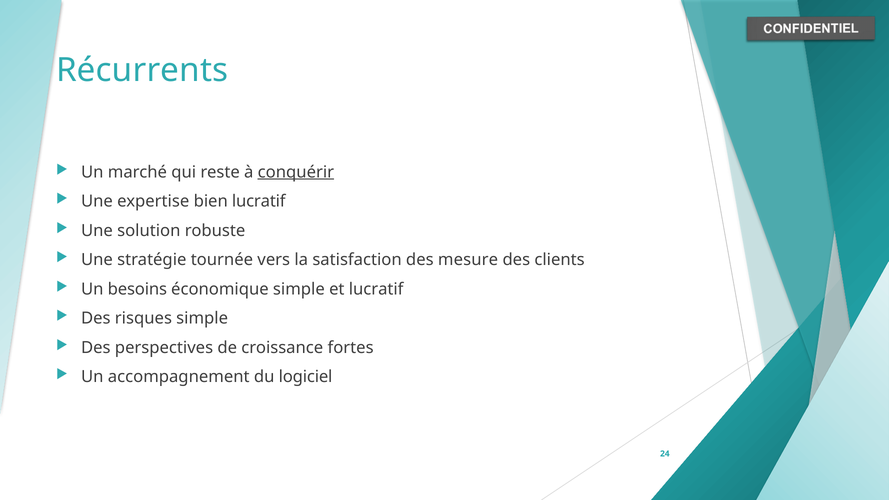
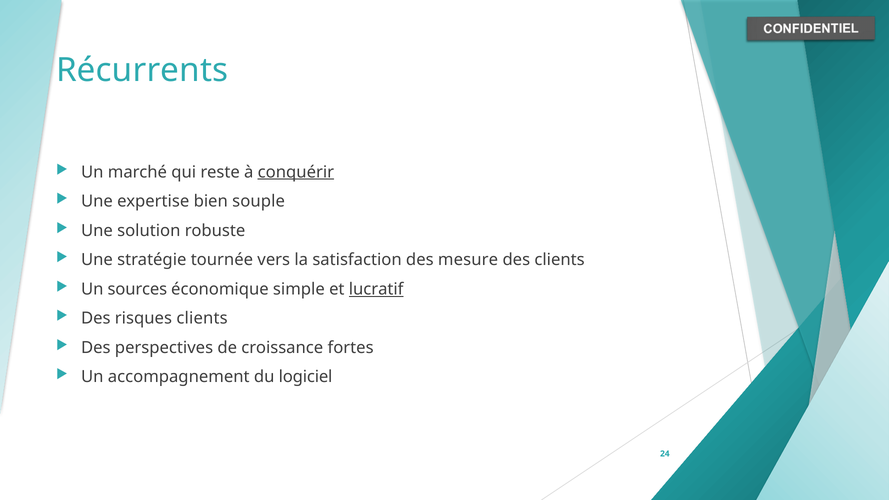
bien lucratif: lucratif -> souple (259, 201)
besoins: besoins -> sources (137, 289)
lucratif underline: none -> present (376, 289)
risques simple: simple -> clients (202, 318)
